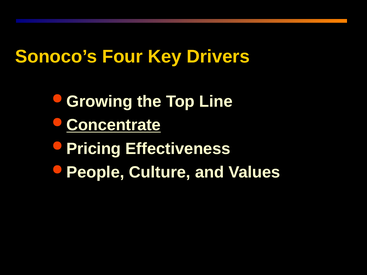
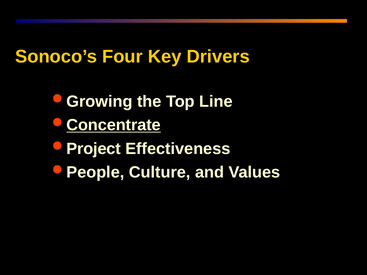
Pricing: Pricing -> Project (94, 149)
